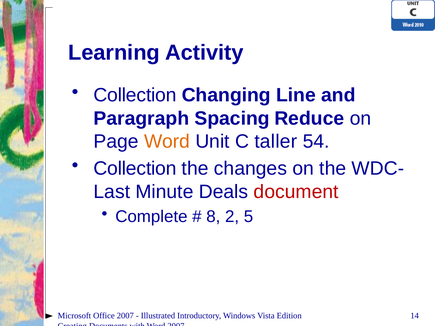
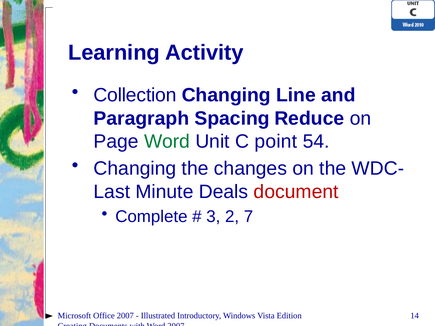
Word colour: orange -> green (167, 142)
taller: taller -> point (276, 142)
Collection: Collection -> Changing (135, 169)
8: 8 -> 3 (213, 217)
5: 5 -> 7 (248, 217)
